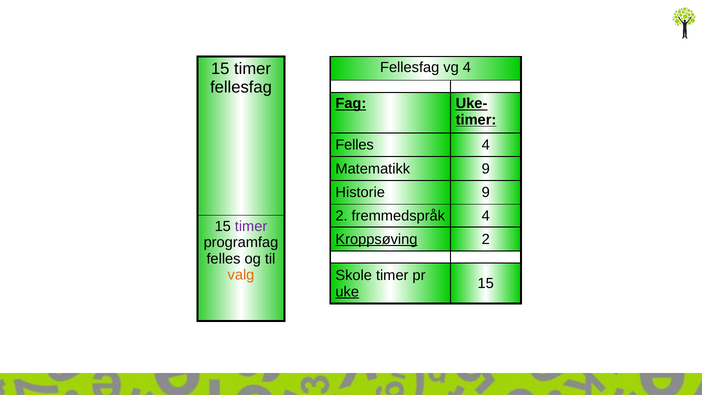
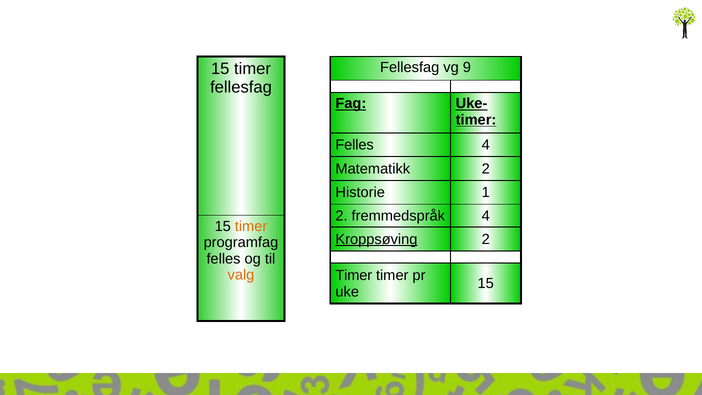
vg 4: 4 -> 9 (467, 68)
Matematikk 9: 9 -> 2 (486, 169)
Historie 9: 9 -> 1 (486, 193)
timer colour: purple -> orange (251, 226)
Skole: Skole -> Timer (354, 275)
uke underline: present -> none (347, 292)
